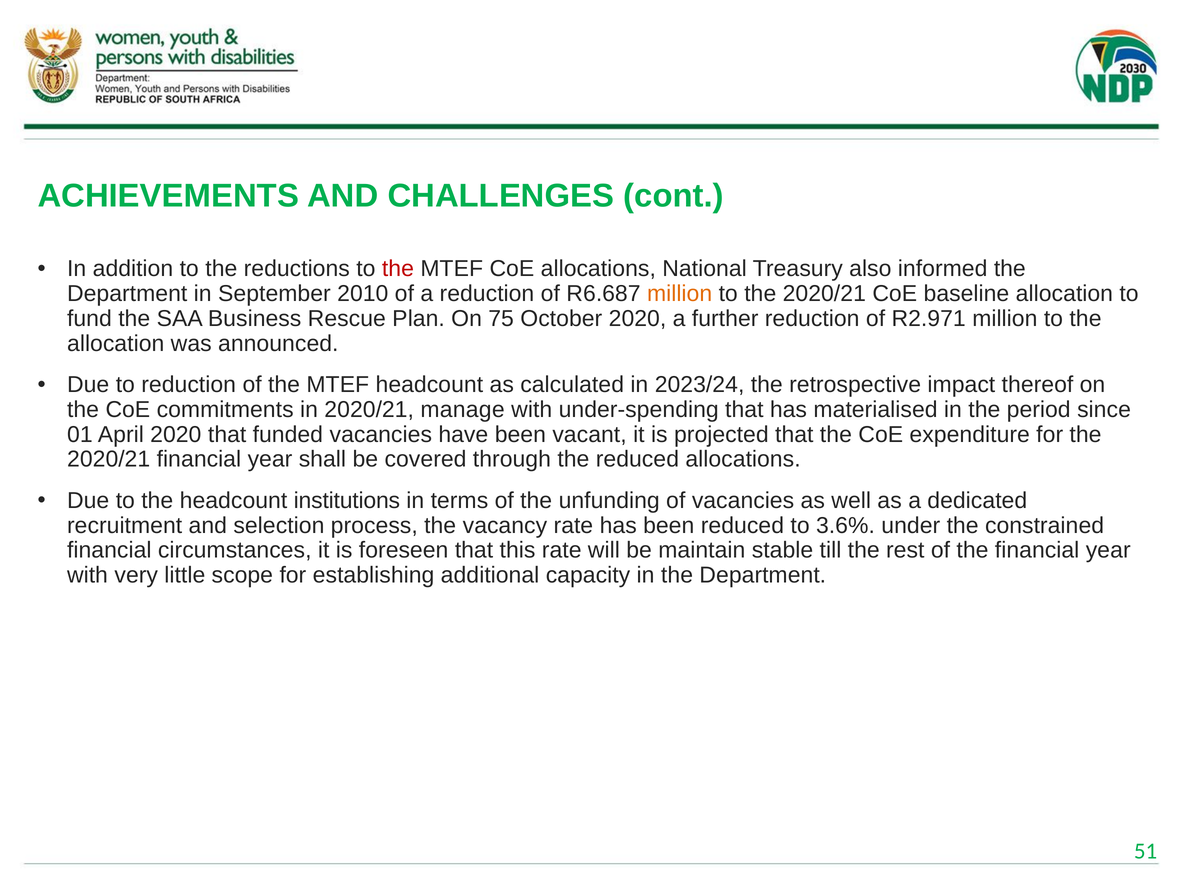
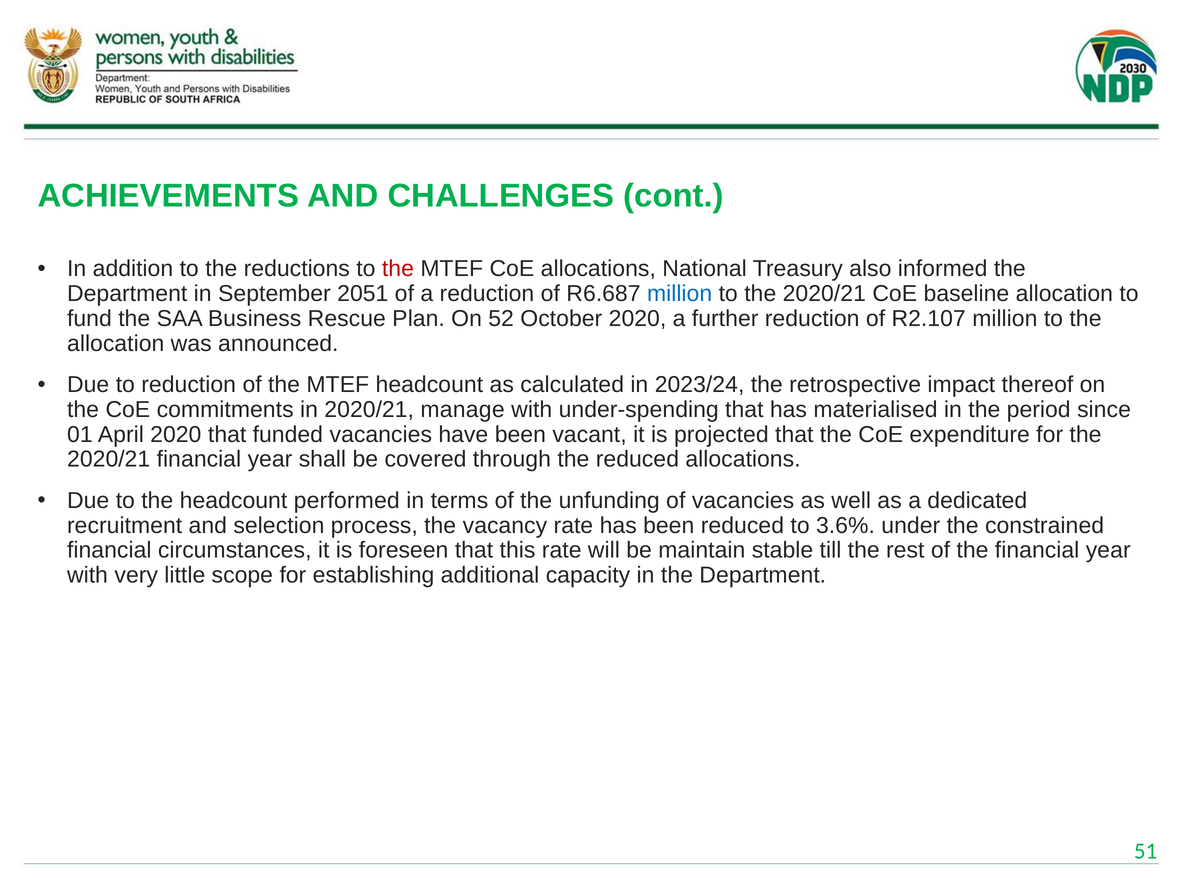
2010: 2010 -> 2051 (363, 294)
million colour: orange -> blue (680, 294)
75: 75 -> 52 (501, 319)
R2.971: R2.971 -> R2.107 (929, 319)
institutions: institutions -> performed (347, 501)
